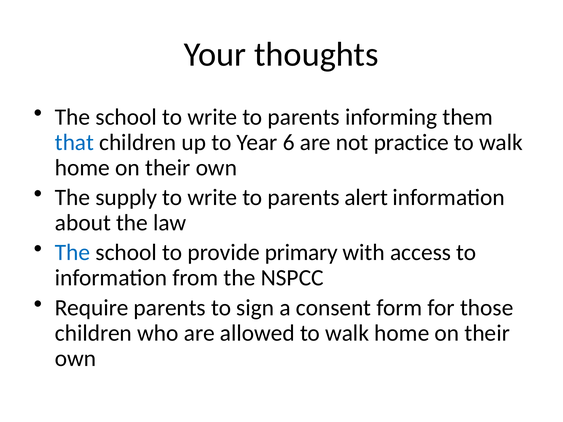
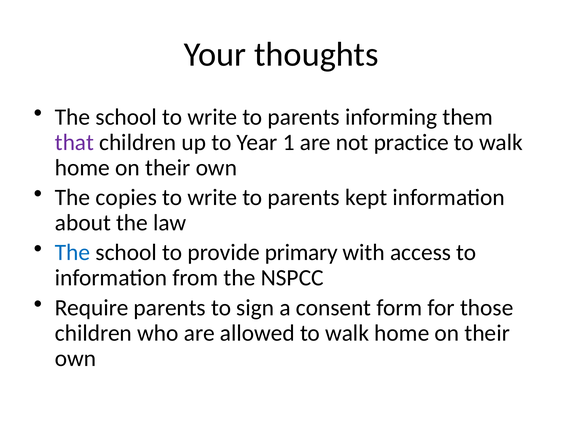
that colour: blue -> purple (74, 142)
6: 6 -> 1 (289, 142)
supply: supply -> copies (126, 198)
alert: alert -> kept (366, 198)
